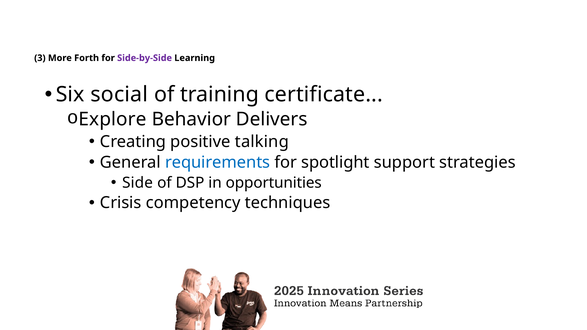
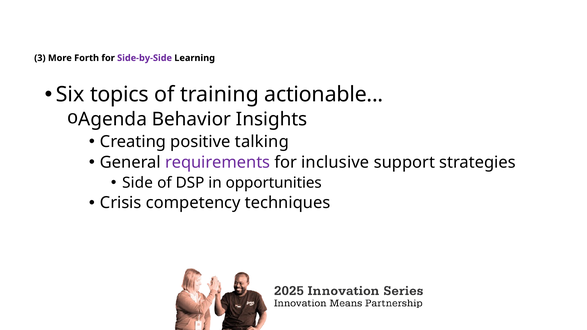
social: social -> topics (119, 95)
certificate: certificate -> actionable (324, 95)
Explore: Explore -> Agenda (113, 119)
Delivers: Delivers -> Insights (272, 119)
requirements colour: blue -> purple (218, 163)
spotlight: spotlight -> inclusive (335, 163)
